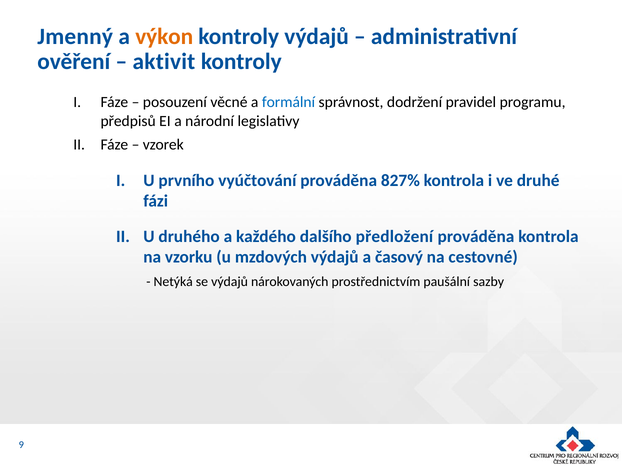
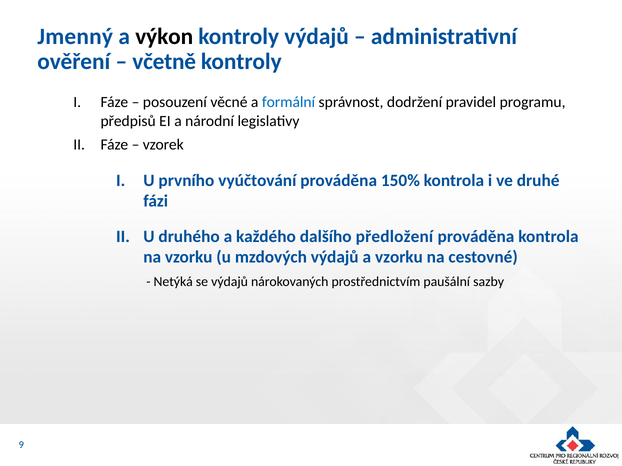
výkon colour: orange -> black (164, 37)
aktivit: aktivit -> včetně (164, 62)
827%: 827% -> 150% (400, 181)
a časový: časový -> vzorku (399, 257)
